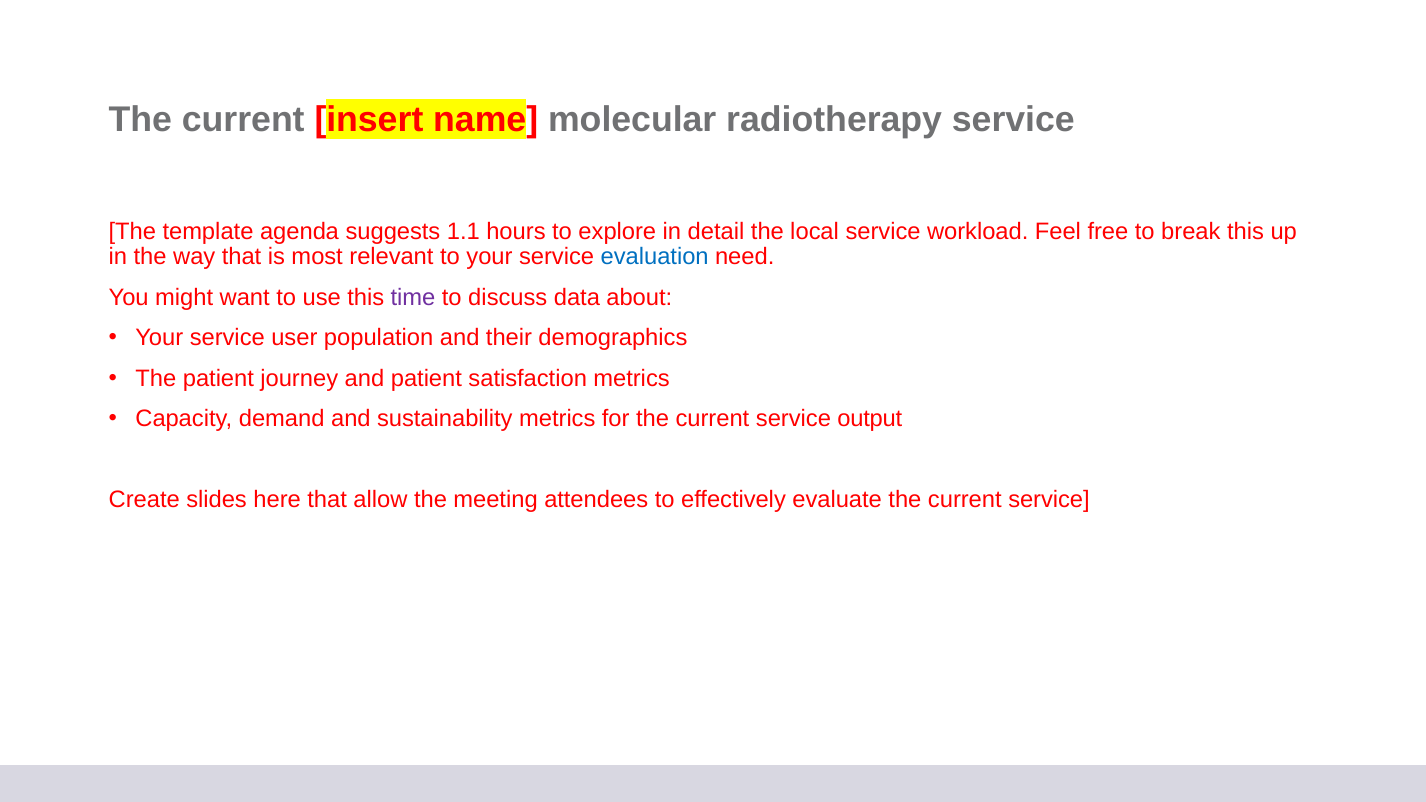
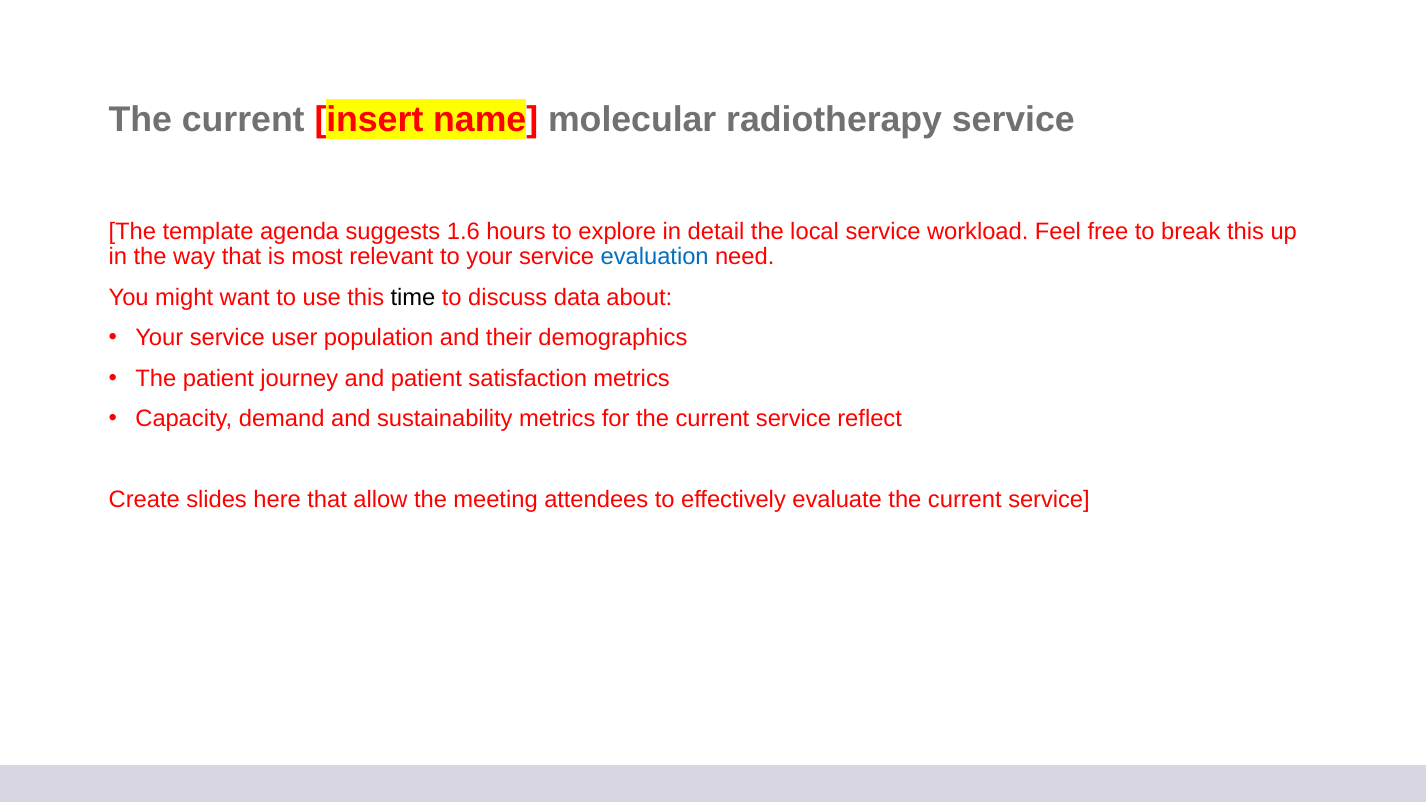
1.1: 1.1 -> 1.6 (463, 232)
time colour: purple -> black (413, 298)
output: output -> reflect (870, 419)
